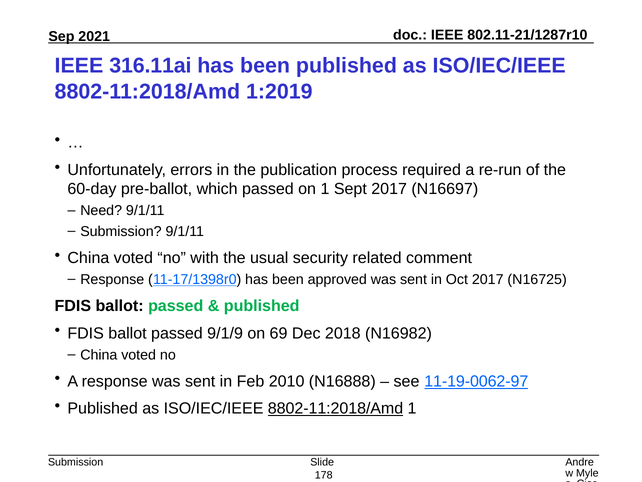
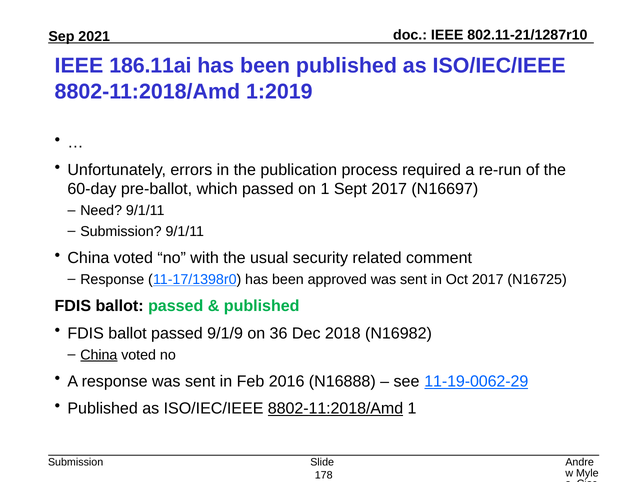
316.11ai: 316.11ai -> 186.11ai (150, 66)
69: 69 -> 36 (279, 333)
China underline: none -> present (99, 354)
2010: 2010 -> 2016 (287, 381)
11-19-0062-97: 11-19-0062-97 -> 11-19-0062-29 (476, 381)
